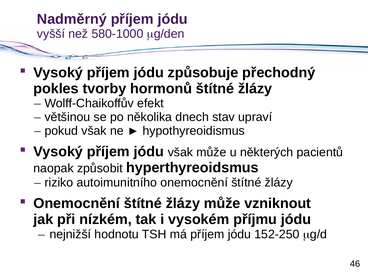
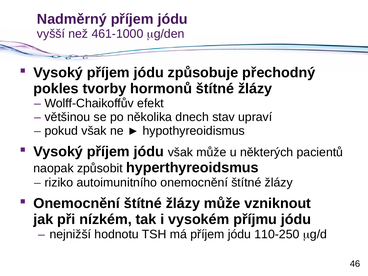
580-1000: 580-1000 -> 461-1000 (117, 34)
152-250: 152-250 -> 110-250 (277, 234)
